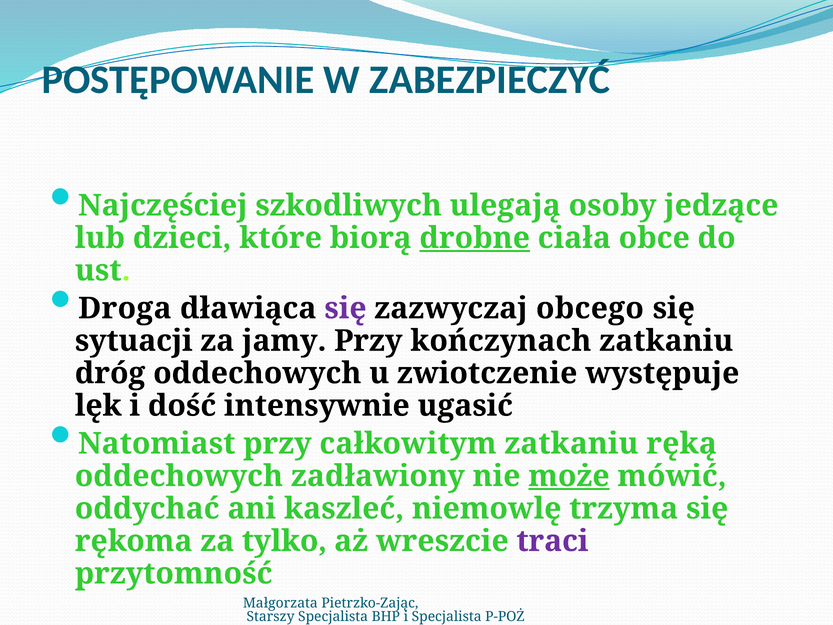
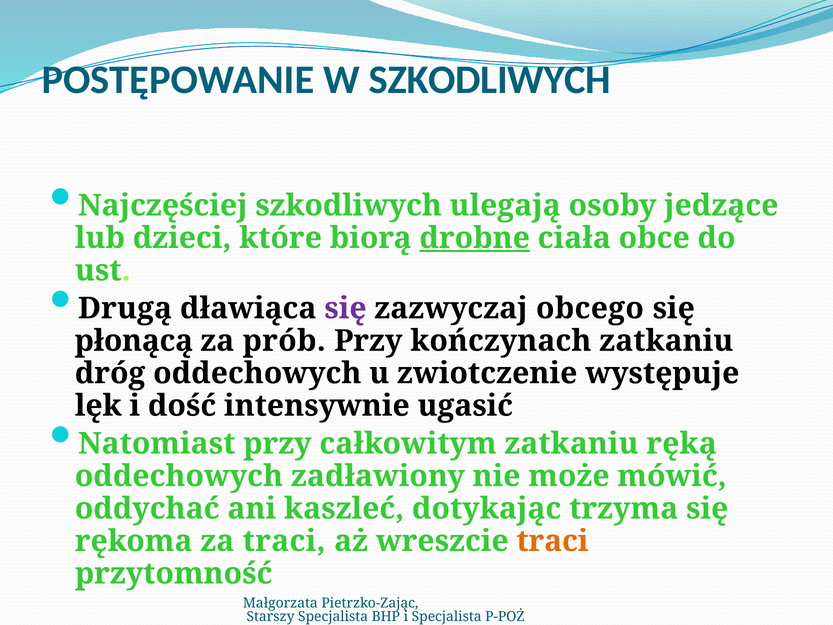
W ZABEZPIECZYĆ: ZABEZPIECZYĆ -> SZKODLIWYCH (490, 80)
Droga: Droga -> Drugą (125, 308)
sytuacji: sytuacji -> płonącą (134, 341)
jamy: jamy -> prób (284, 341)
może underline: present -> none (569, 476)
niemowlę: niemowlę -> dotykając (487, 508)
za tylko: tylko -> traci (284, 541)
traci colour: purple -> orange (552, 541)
